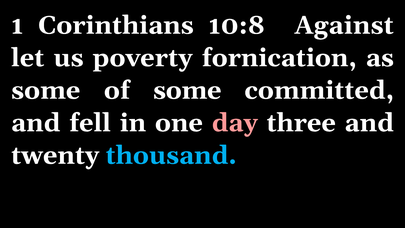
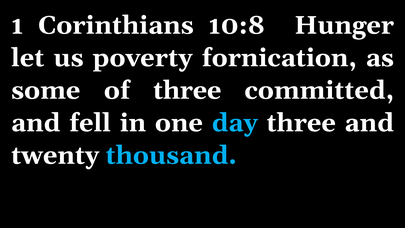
Against: Against -> Hunger (344, 25)
of some: some -> three (187, 90)
day colour: pink -> light blue (235, 123)
